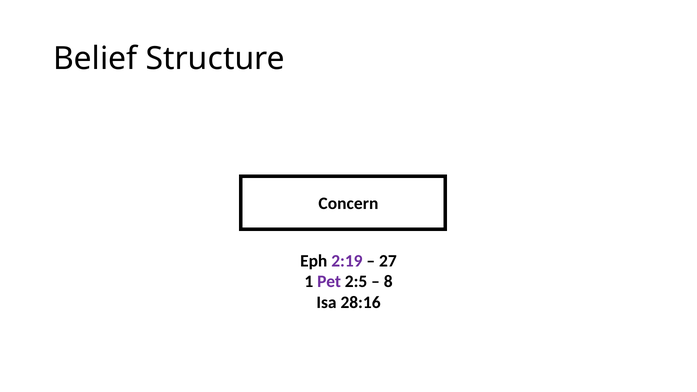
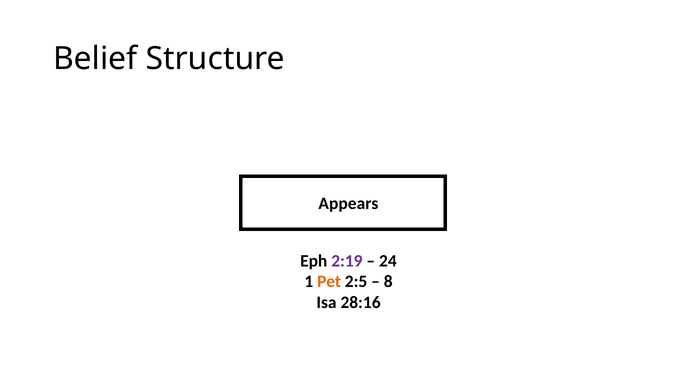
Concern: Concern -> Appears (348, 204)
27: 27 -> 24 (388, 261)
Pet colour: purple -> orange (329, 282)
